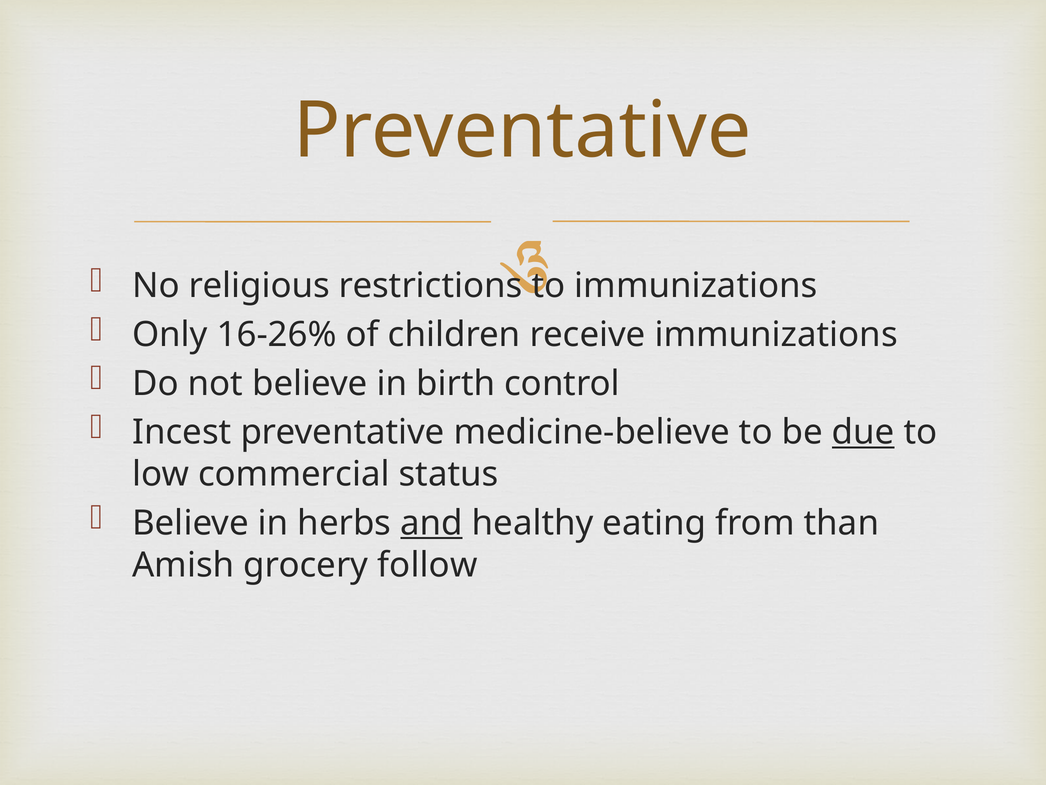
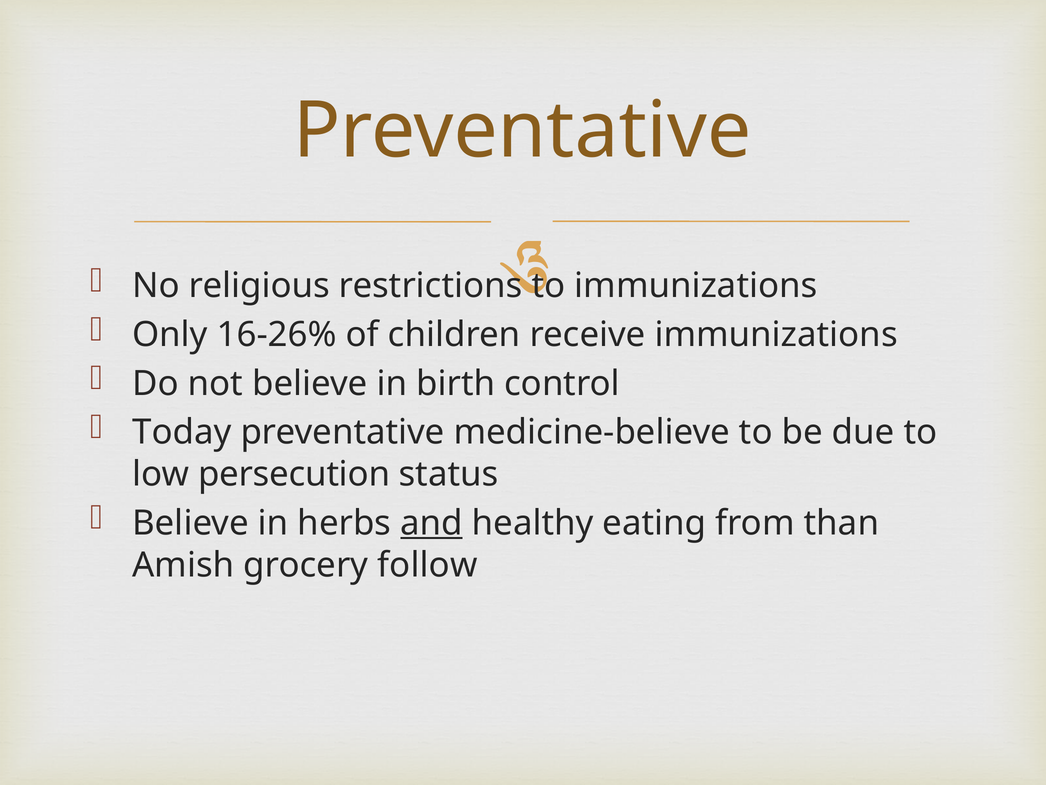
Incest: Incest -> Today (182, 432)
due underline: present -> none (863, 432)
commercial: commercial -> persecution (294, 474)
